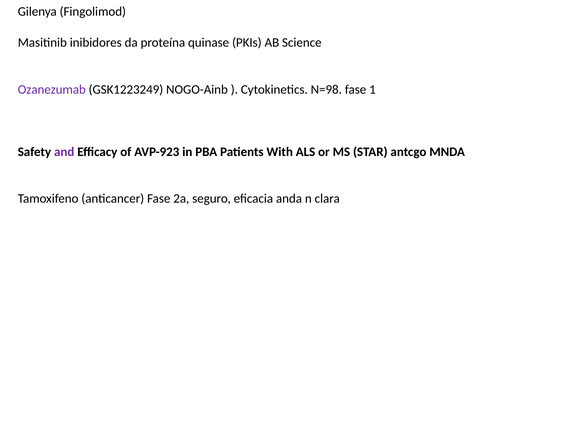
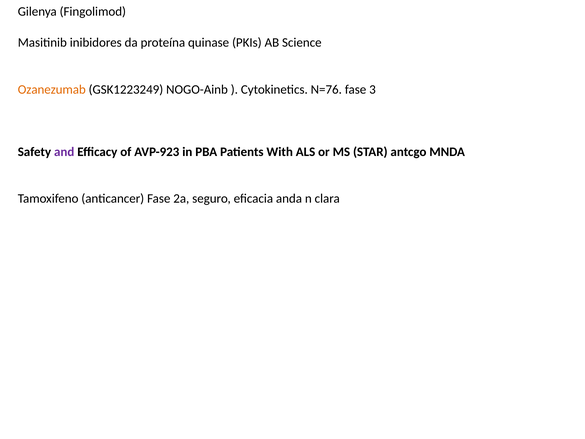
Ozanezumab colour: purple -> orange (52, 89)
N=98: N=98 -> N=76 (326, 89)
1: 1 -> 3 (372, 89)
